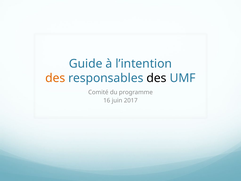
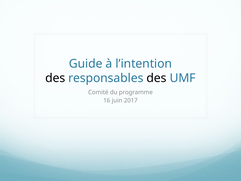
des colour: orange -> black (55, 78)
